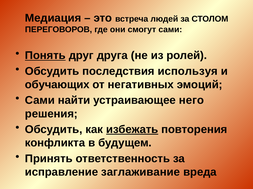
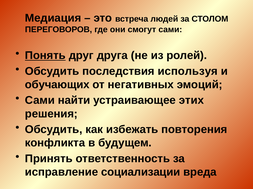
него: него -> этих (191, 101)
избежать underline: present -> none (132, 130)
заглаживание: заглаживание -> социализации (141, 173)
